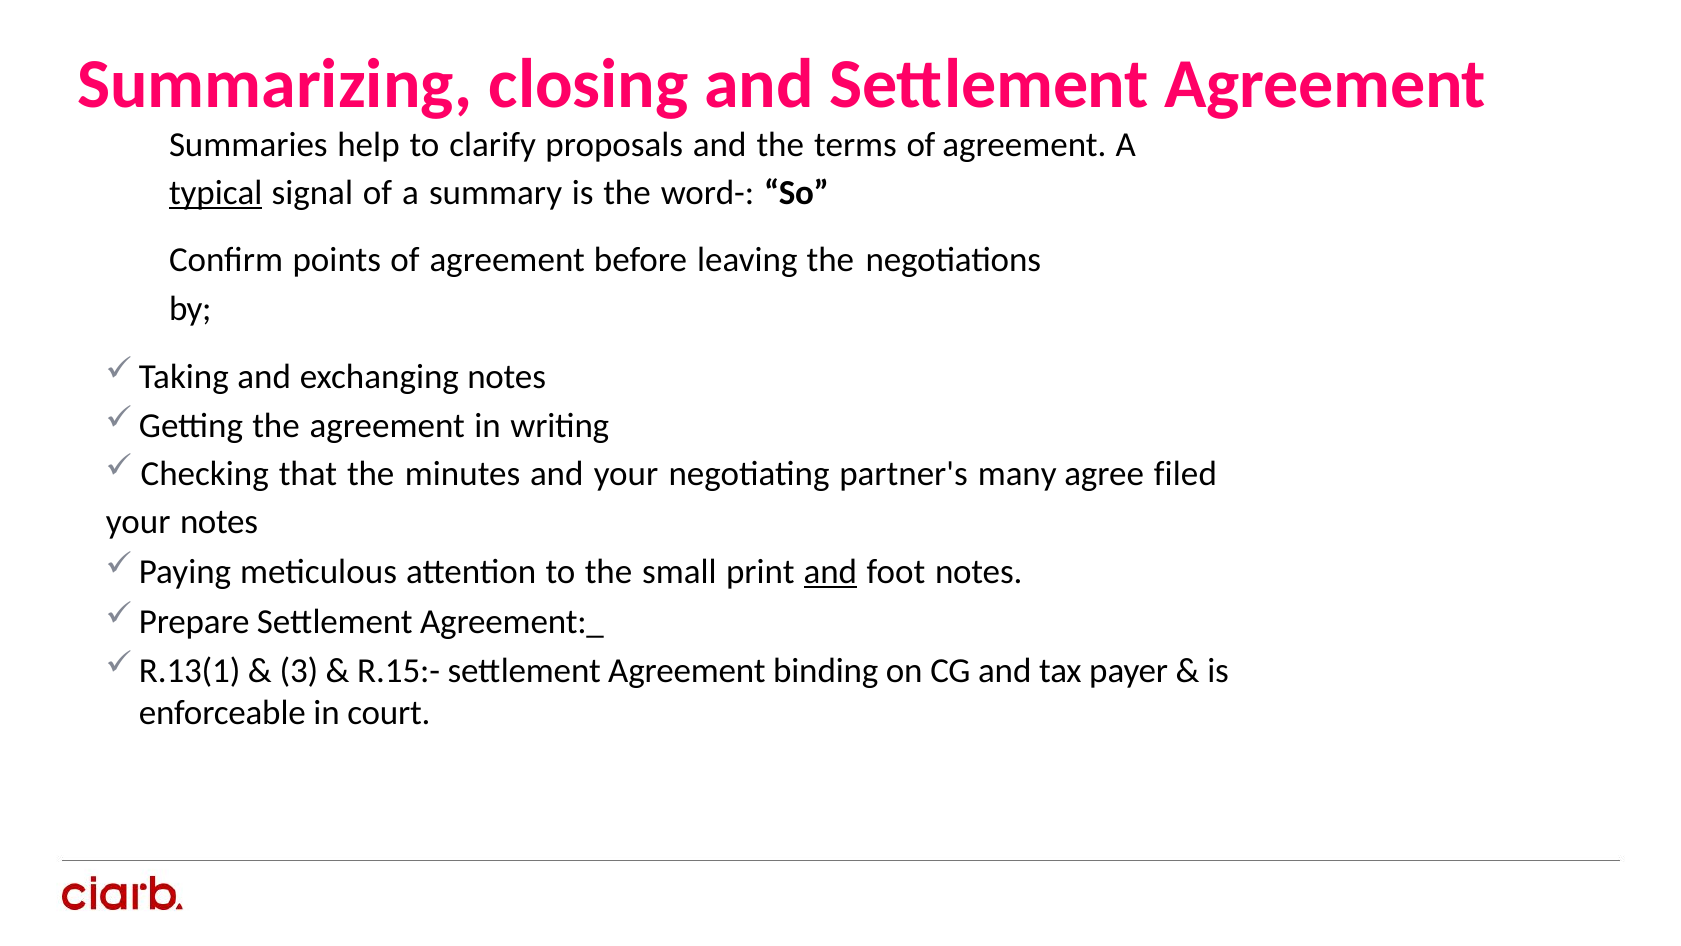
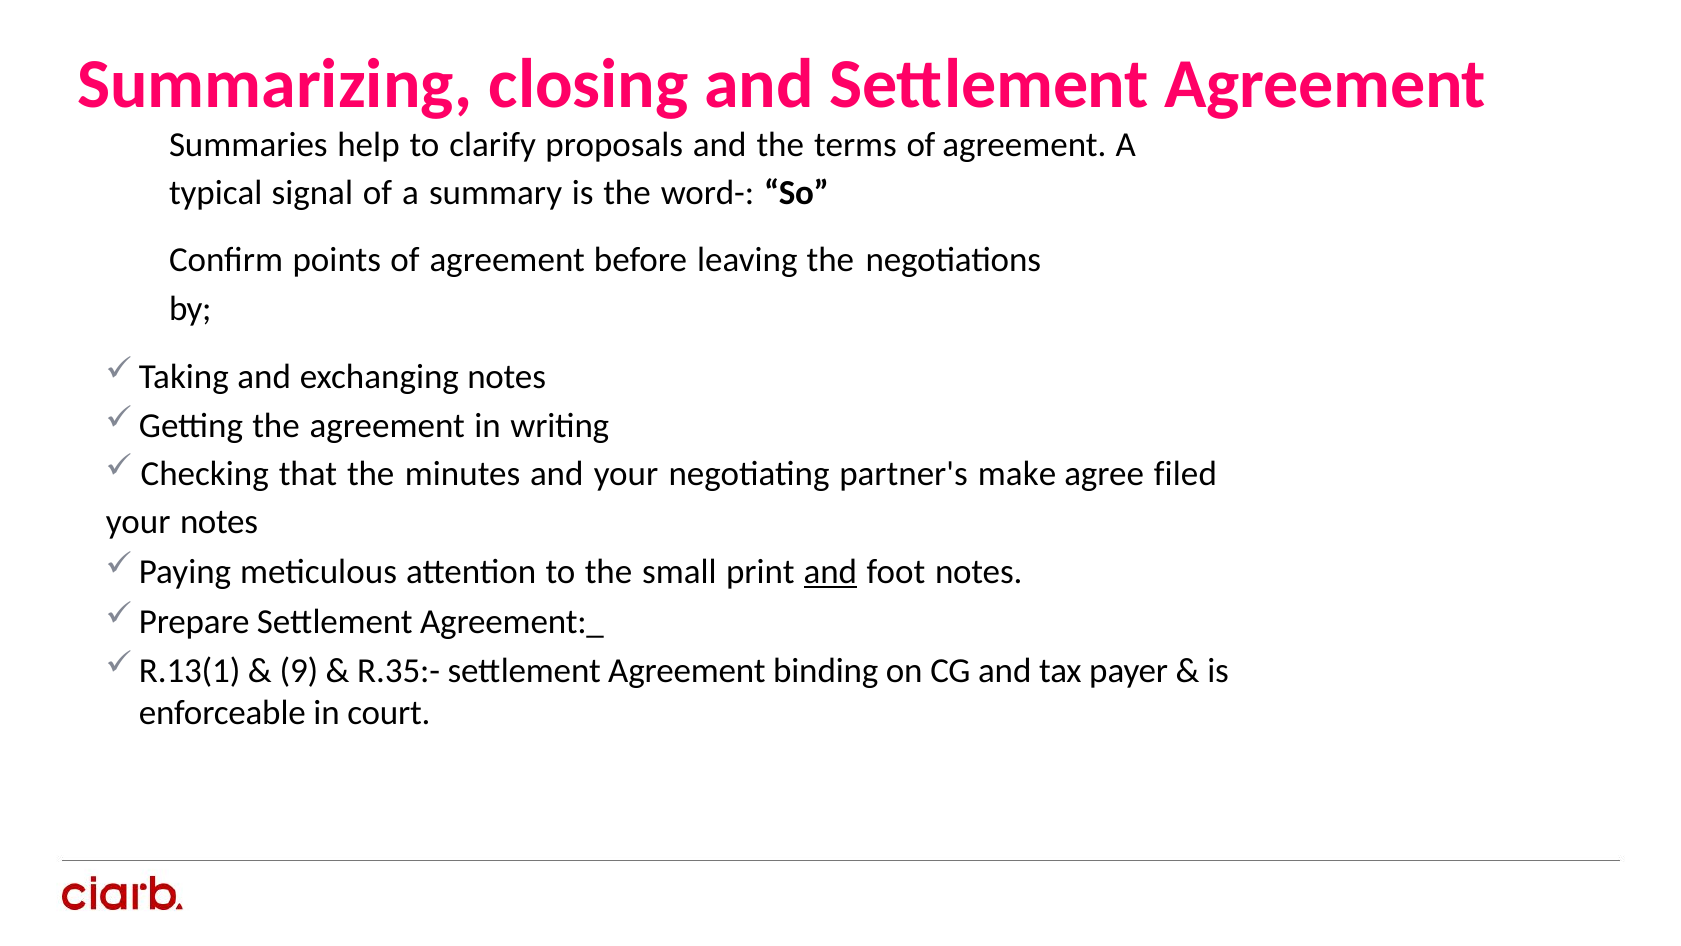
typical underline: present -> none (216, 193)
many: many -> make (1017, 474)
3: 3 -> 9 (299, 671)
R.15:-: R.15:- -> R.35:- (399, 671)
